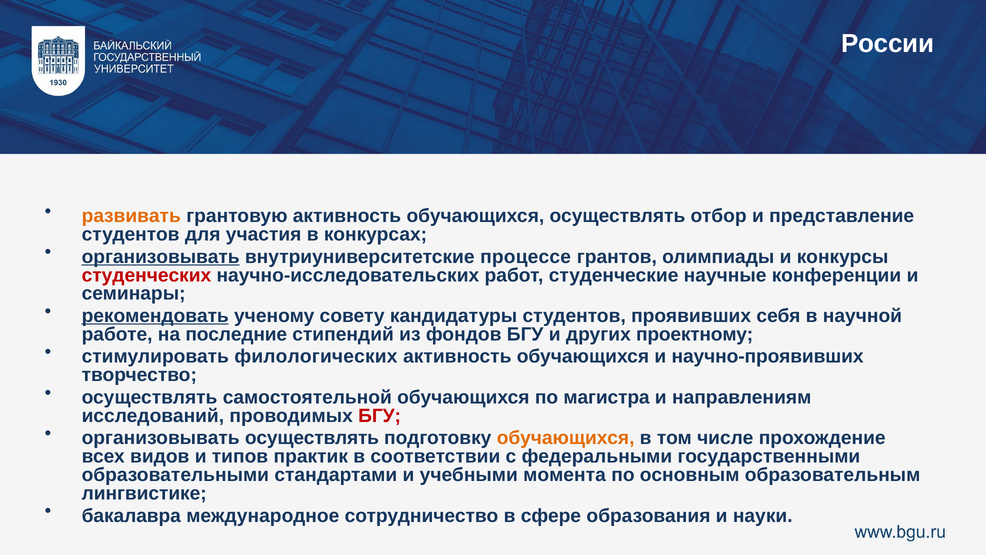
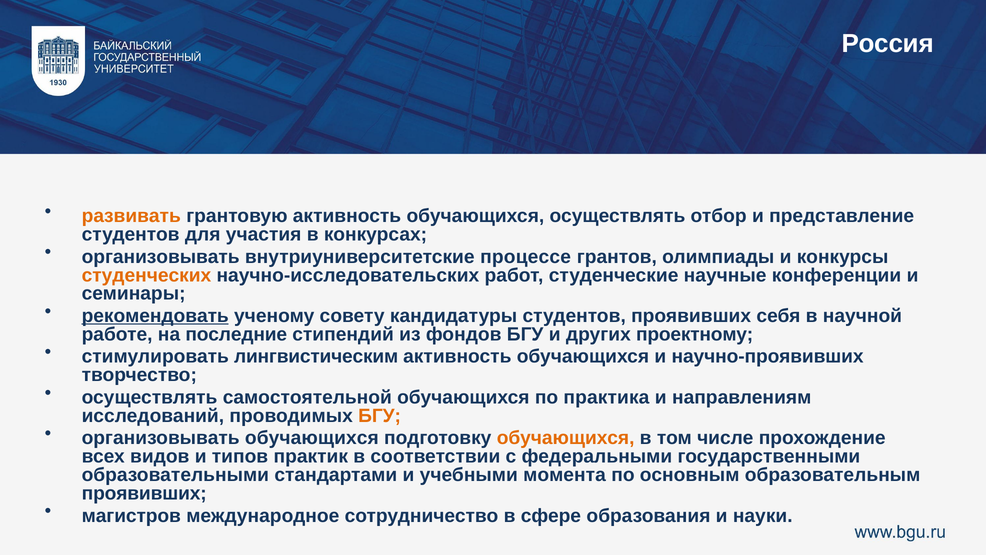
России: России -> Россия (888, 43)
организовывать underline: present -> none (161, 257)
студенческих colour: red -> orange (146, 275)
филологических: филологических -> лингвистическим (316, 356)
магистра: магистра -> практика (606, 397)
БГУ colour: red -> orange (380, 416)
организовывать осуществлять: осуществлять -> обучающихся (312, 438)
лингвистике: лингвистике -> проявивших (144, 493)
бакалавра: бакалавра -> магистров (131, 515)
